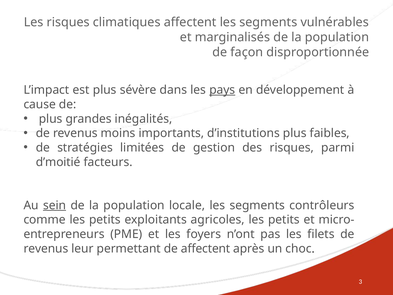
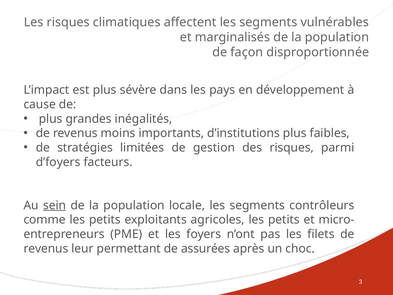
pays underline: present -> none (222, 90)
d’moitié: d’moitié -> d’foyers (58, 162)
de affectent: affectent -> assurées (206, 248)
